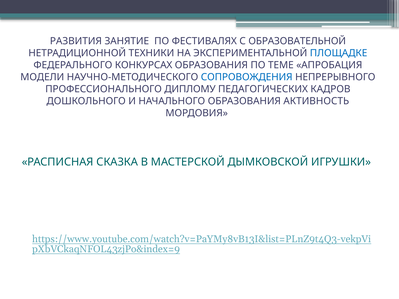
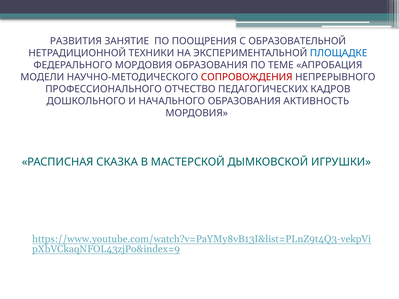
ФЕСТИВАЛЯХ: ФЕСТИВАЛЯХ -> ПООЩРЕНИЯ (204, 41)
ФЕДЕРАЛЬНОГО КОНКУРСАХ: КОНКУРСАХ -> МОРДОВИЯ (144, 65)
СОПРОВОЖДЕНИЯ colour: blue -> red (247, 77)
ДИПЛОМУ: ДИПЛОМУ -> ОТЧЕСТВО (190, 89)
